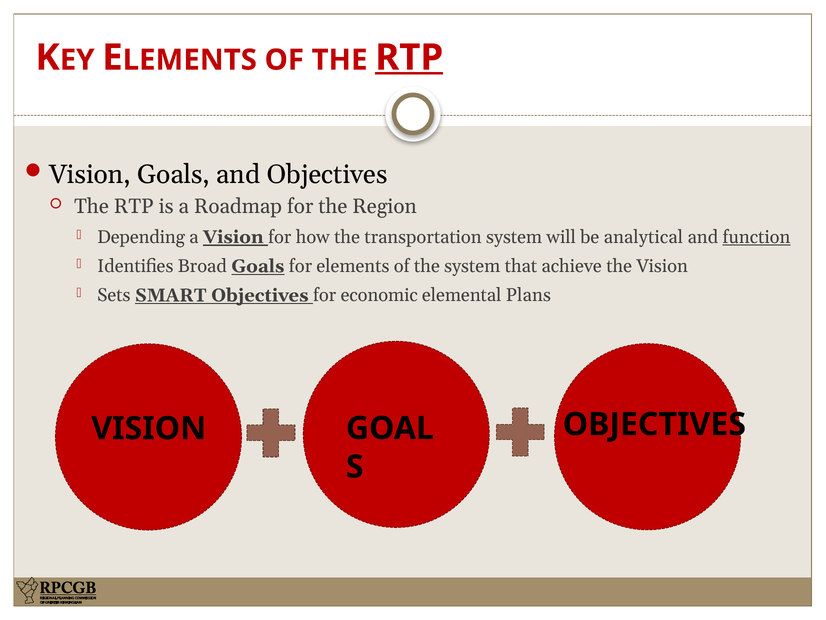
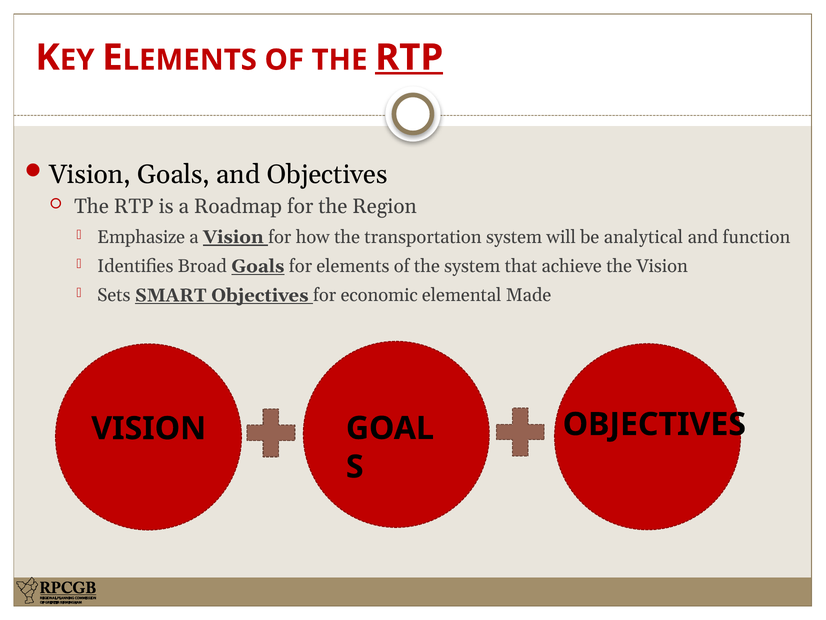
Depending: Depending -> Emphasize (141, 237)
function underline: present -> none (756, 237)
Plans: Plans -> Made (529, 295)
